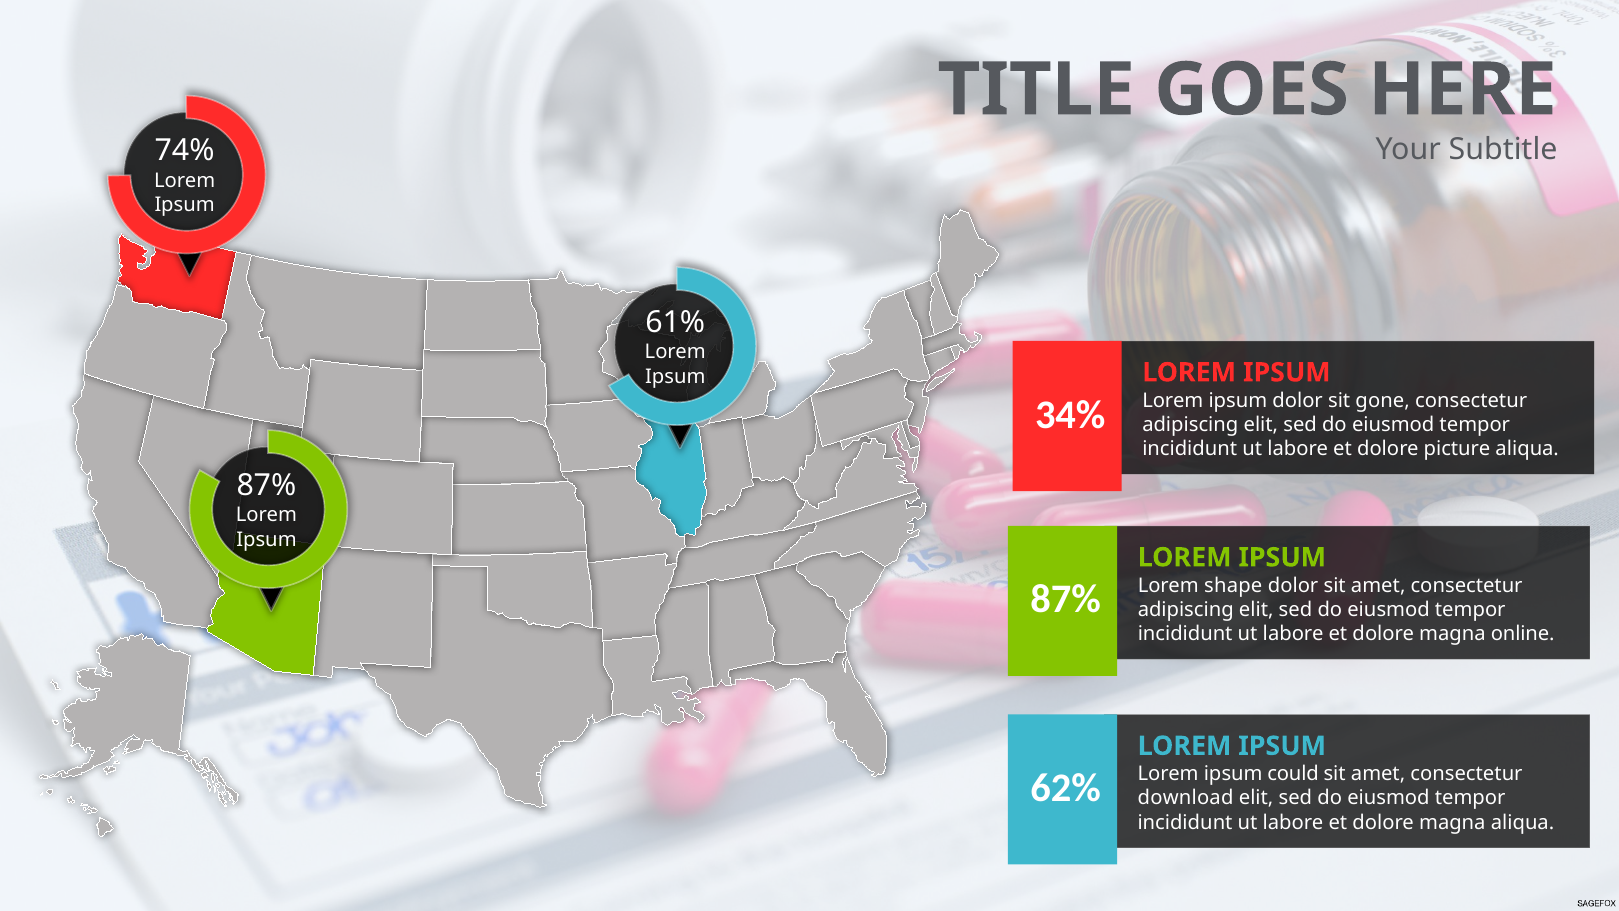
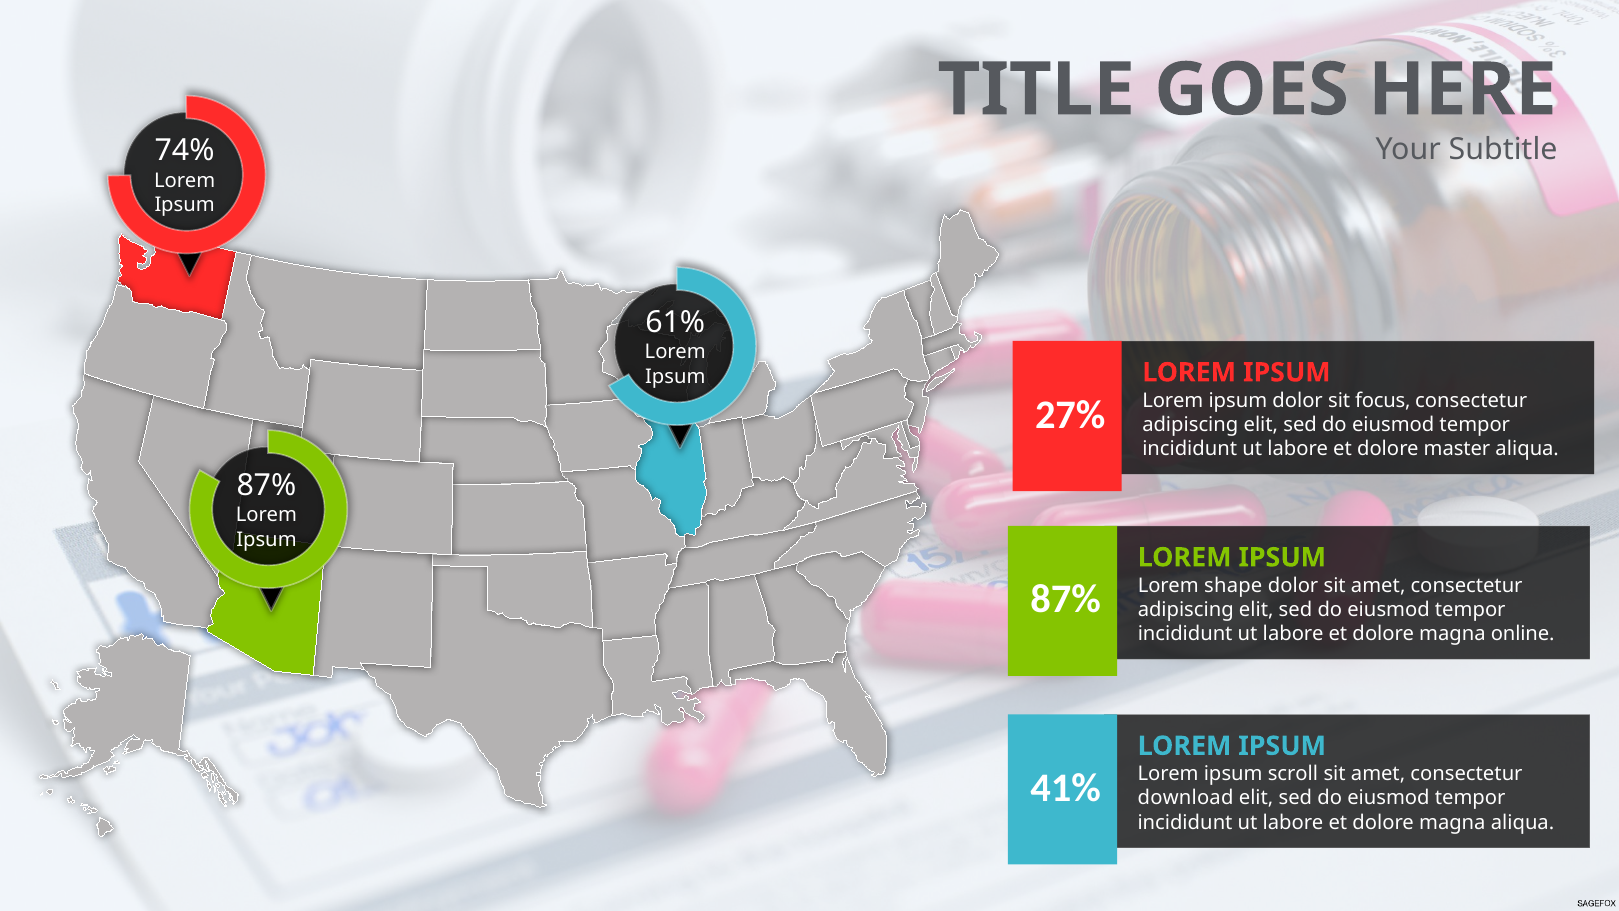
gone: gone -> focus (1383, 400)
34%: 34% -> 27% (1070, 414)
picture: picture -> master (1457, 449)
could: could -> scroll (1293, 774)
62%: 62% -> 41% (1066, 788)
